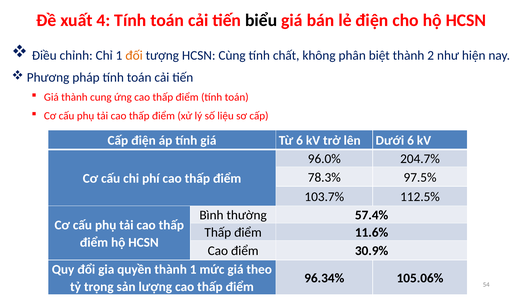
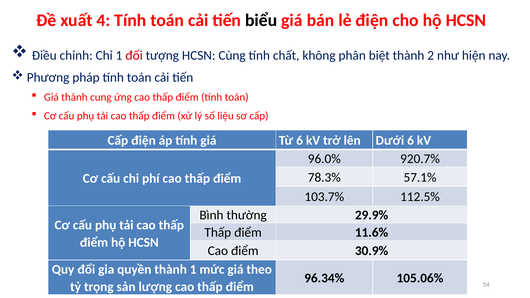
đối colour: orange -> red (134, 56)
204.7%: 204.7% -> 920.7% (420, 159)
97.5%: 97.5% -> 57.1% (420, 177)
57.4%: 57.4% -> 29.9% (372, 215)
